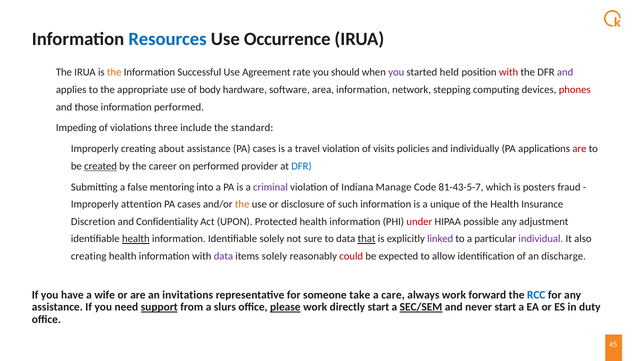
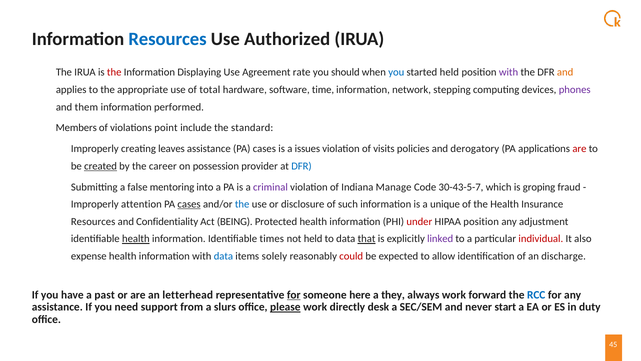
Occurrence: Occurrence -> Authorized (287, 39)
the colour: orange -> red (114, 72)
Successful: Successful -> Displaying (199, 72)
you colour: purple -> blue (396, 72)
with colour: red -> purple (509, 72)
and colour: purple -> orange (565, 72)
body: body -> total (210, 90)
area: area -> time (323, 90)
phones colour: red -> purple (575, 90)
those: those -> them (86, 107)
Impeding: Impeding -> Members (76, 128)
three: three -> point (166, 128)
about: about -> leaves (171, 149)
travel: travel -> issues (307, 149)
individually: individually -> derogatory (475, 149)
on performed: performed -> possession (216, 166)
81-43-5-7: 81-43-5-7 -> 30-43-5-7 (461, 187)
posters: posters -> groping (539, 187)
cases underline: none -> present (189, 204)
the colour: orange -> blue (242, 204)
Discretion: Discretion -> Resources (93, 221)
UPON: UPON -> BEING (235, 221)
HIPAA possible: possible -> position (481, 221)
Identifiable solely: solely -> times (272, 239)
not sure: sure -> held (313, 239)
individual colour: purple -> red (541, 239)
creating: creating -> expense (89, 256)
data colour: purple -> blue (223, 256)
wife: wife -> past (105, 294)
invitations: invitations -> letterhead (188, 294)
for underline: none -> present (294, 294)
take: take -> here (360, 294)
care: care -> they (393, 294)
support underline: present -> none (159, 307)
directly start: start -> desk (378, 307)
SEC/SEM underline: present -> none (421, 307)
